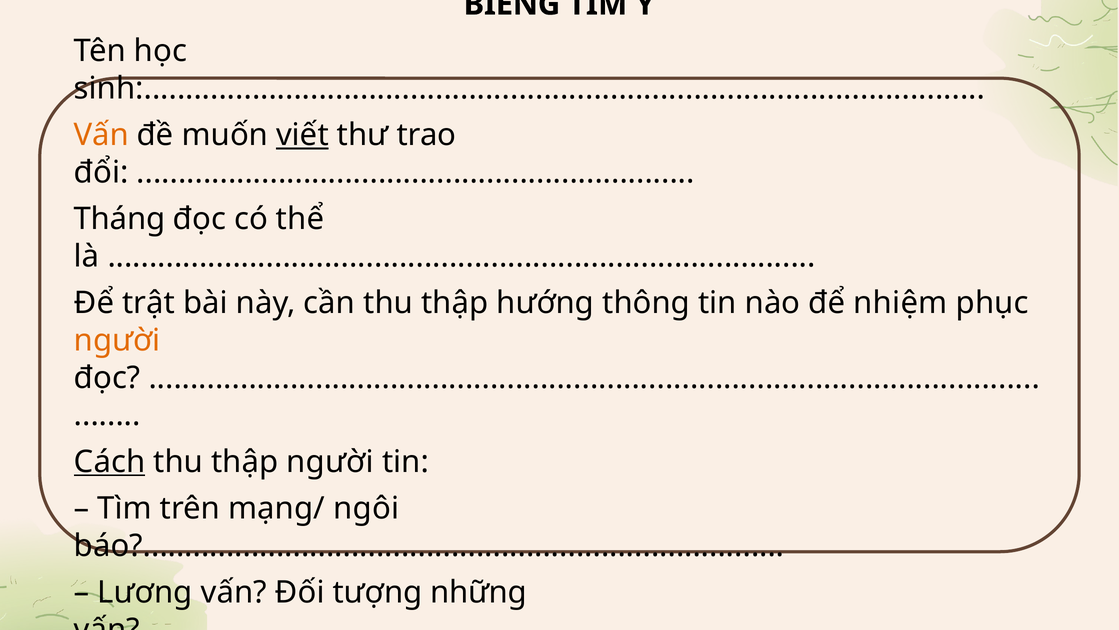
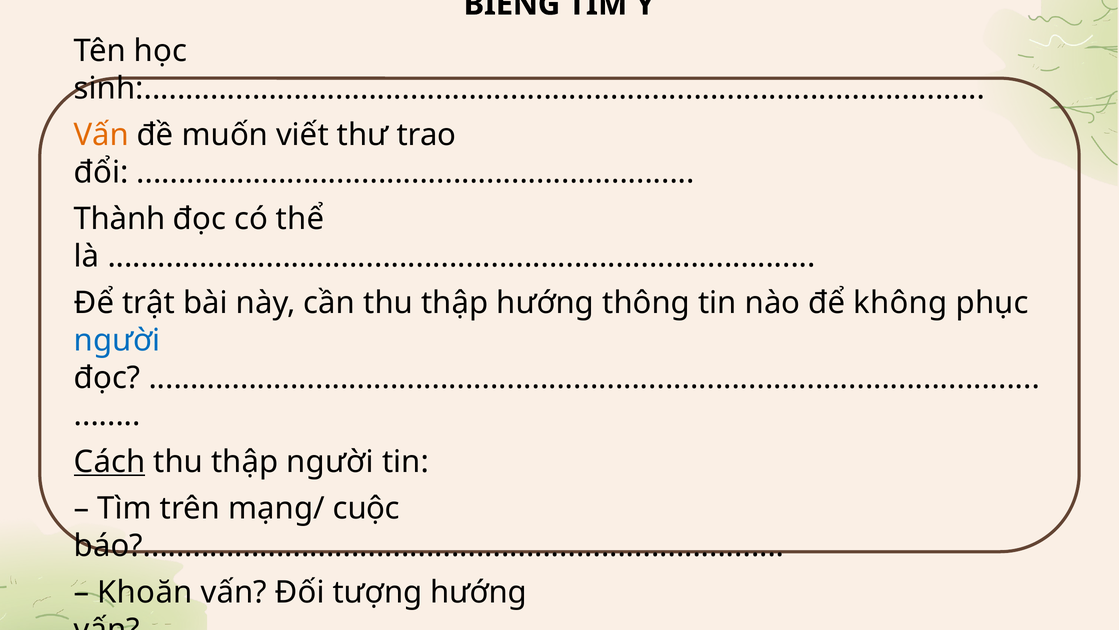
viết underline: present -> none (302, 135)
Tháng: Tháng -> Thành (120, 219)
nhiệm: nhiệm -> không (900, 303)
người colour: orange -> blue (117, 340)
ngôi: ngôi -> cuộc (366, 508)
Lương: Lương -> Khoăn (145, 592)
tượng những: những -> hướng (478, 592)
